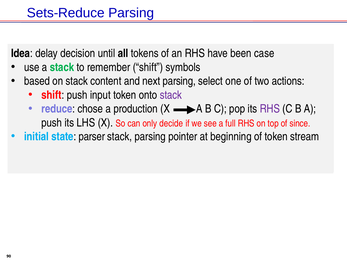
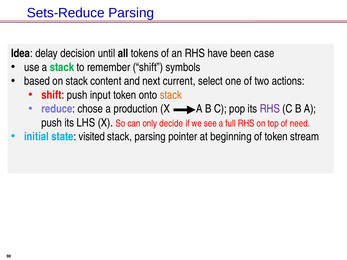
next parsing: parsing -> current (179, 81)
stack colour: purple -> orange (171, 95)
since: since -> need (300, 123)
parser: parser -> visited (92, 137)
